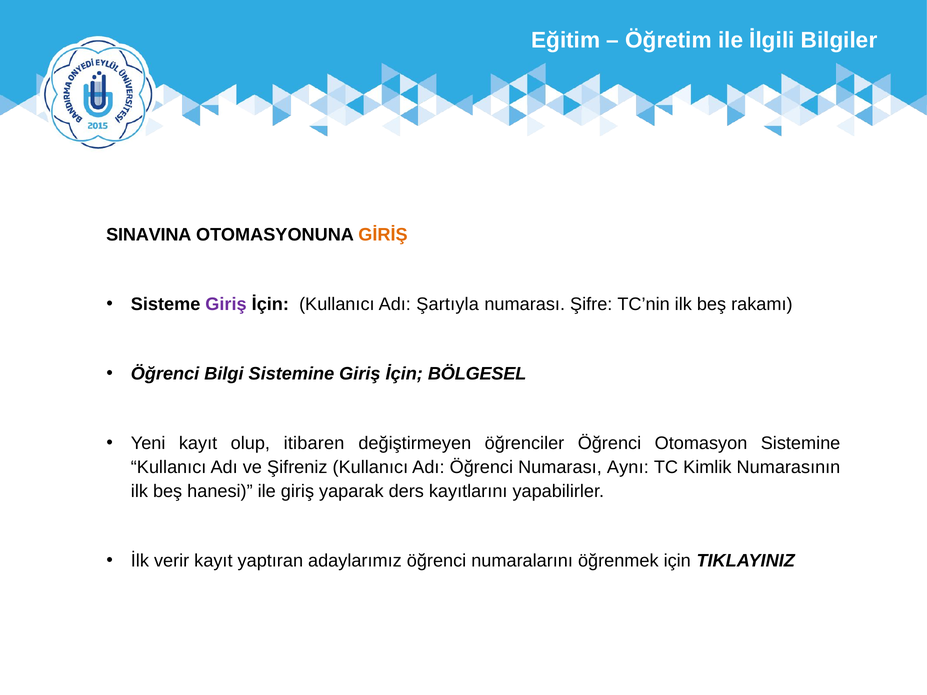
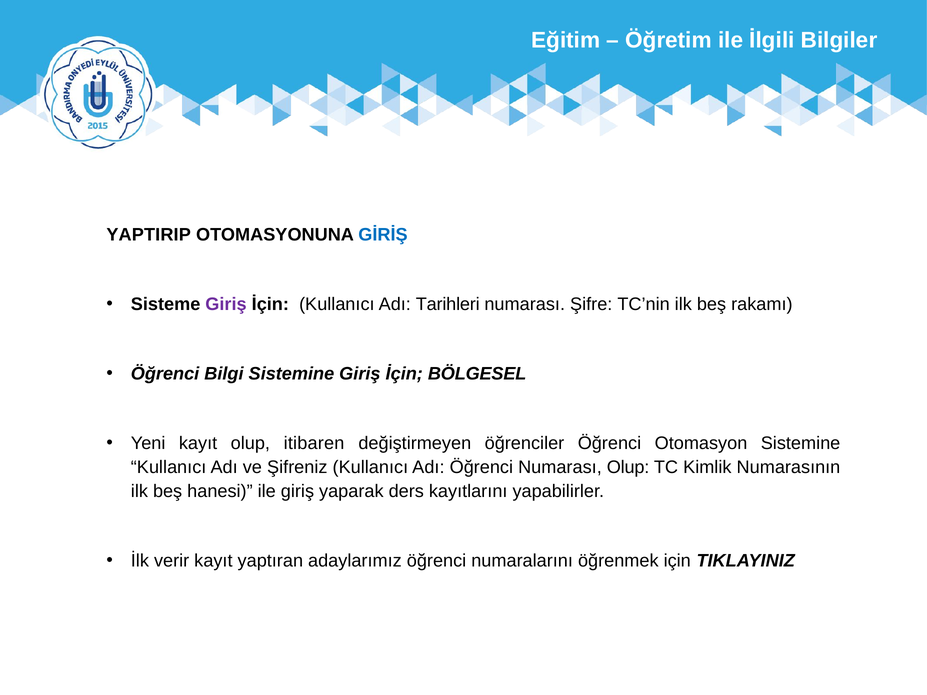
SINAVINA: SINAVINA -> YAPTIRIP (149, 235)
GİRİŞ colour: orange -> blue (383, 235)
Şartıyla: Şartıyla -> Tarihleri (448, 304)
Numarası Aynı: Aynı -> Olup (628, 467)
